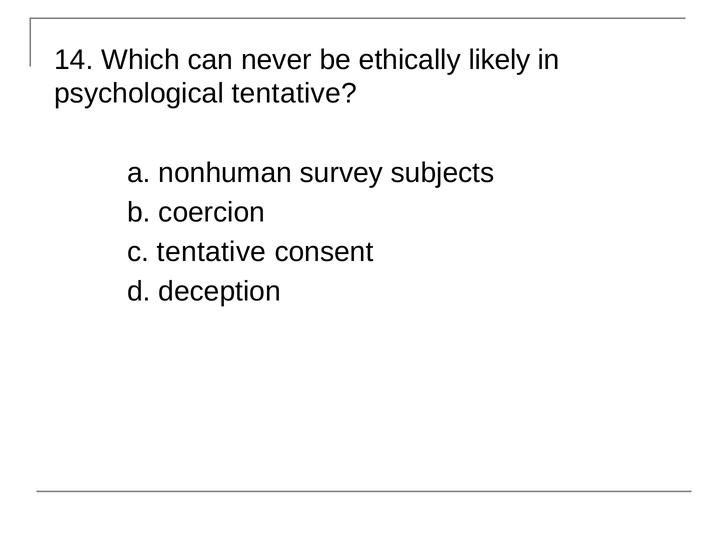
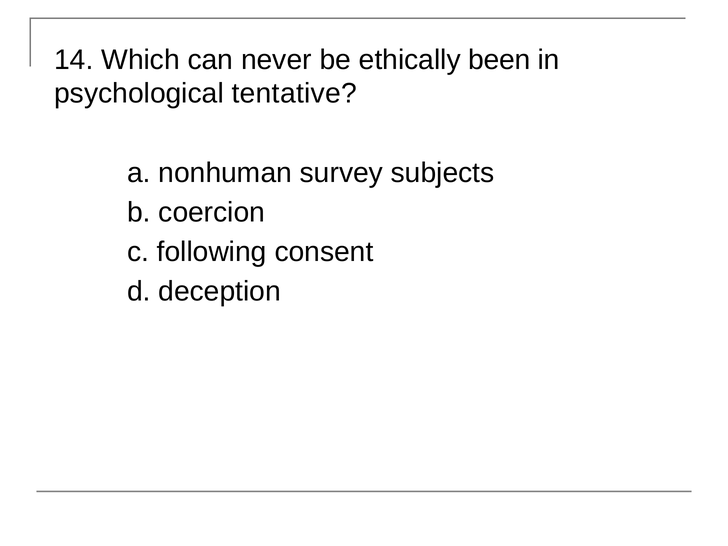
likely: likely -> been (499, 60)
c tentative: tentative -> following (212, 252)
